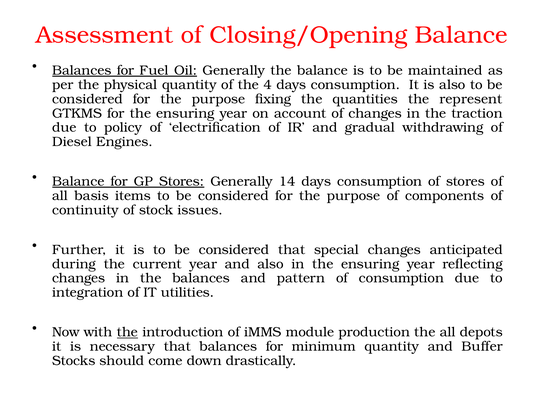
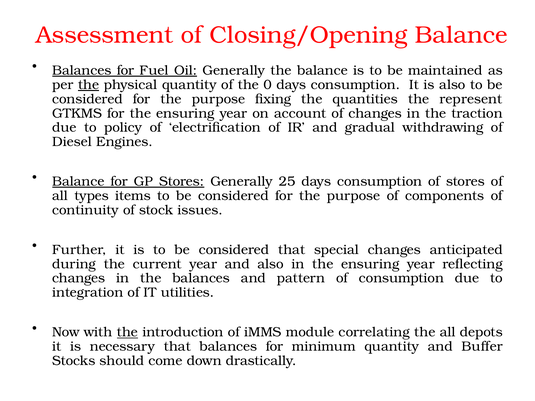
the underline: none -> present (89, 85)
4: 4 -> 0 (268, 85)
14: 14 -> 25 (287, 182)
basis: basis -> types (92, 196)
production: production -> correlating (374, 332)
